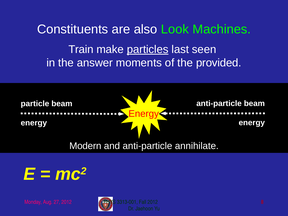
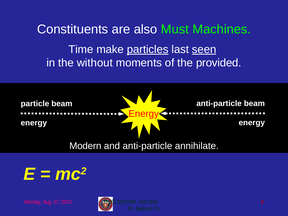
Look: Look -> Must (175, 29)
Train: Train -> Time (81, 49)
seen underline: none -> present (204, 49)
answer: answer -> without (95, 63)
